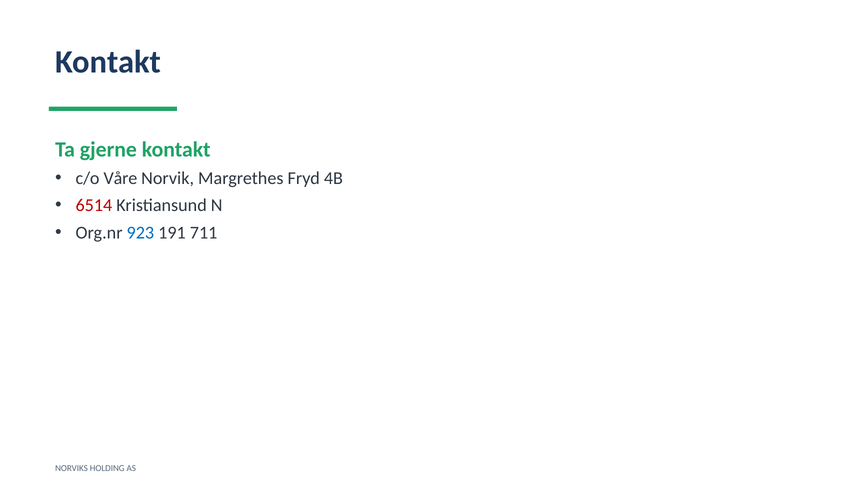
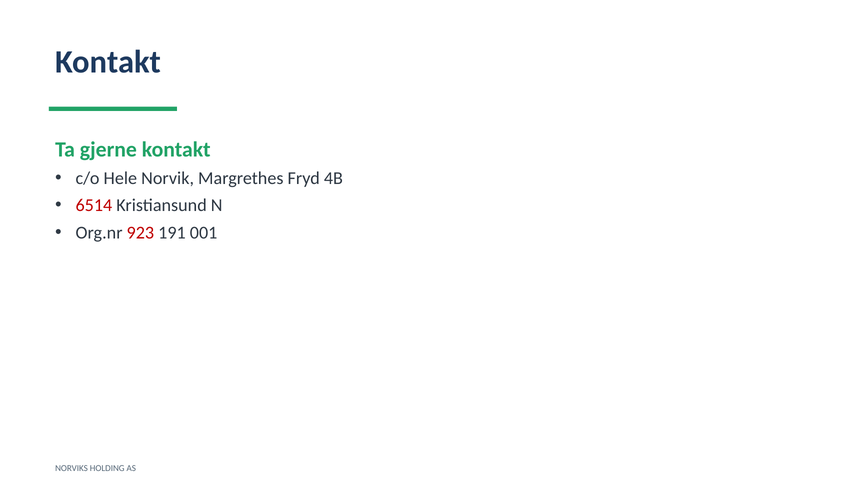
Våre: Våre -> Hele (120, 178)
923 colour: blue -> red (140, 233)
711: 711 -> 001 (204, 233)
